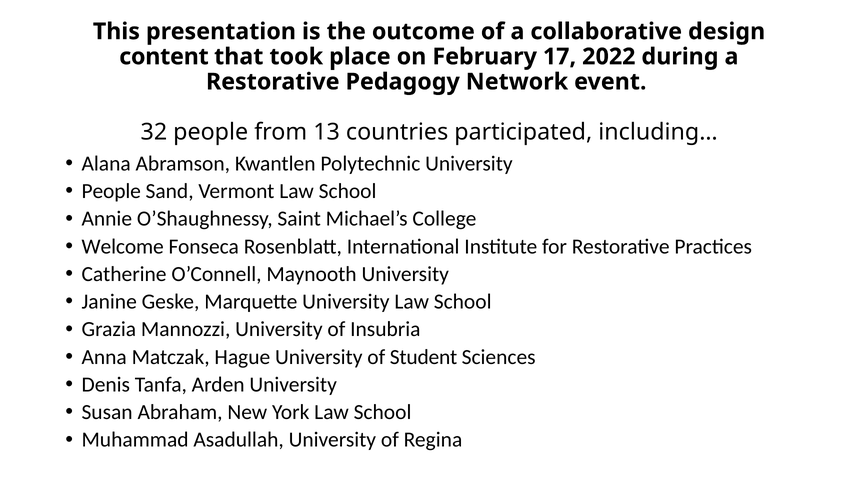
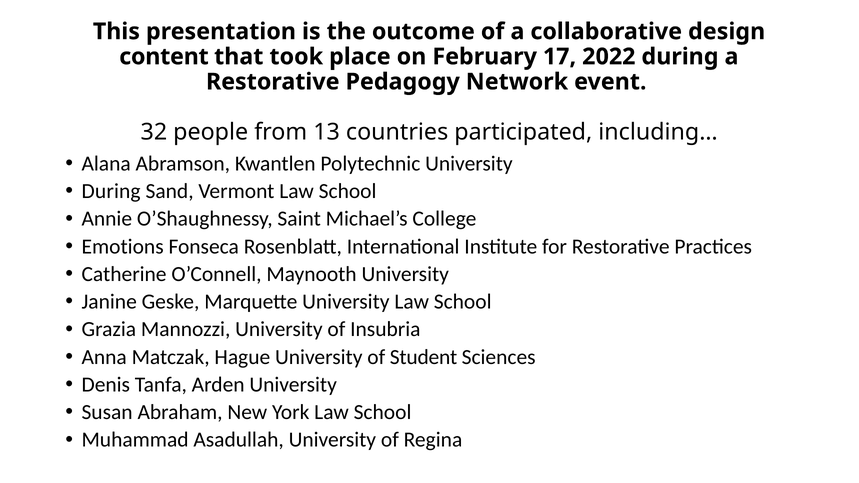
People: People -> During (111, 191)
Welcome: Welcome -> Emotions (123, 247)
